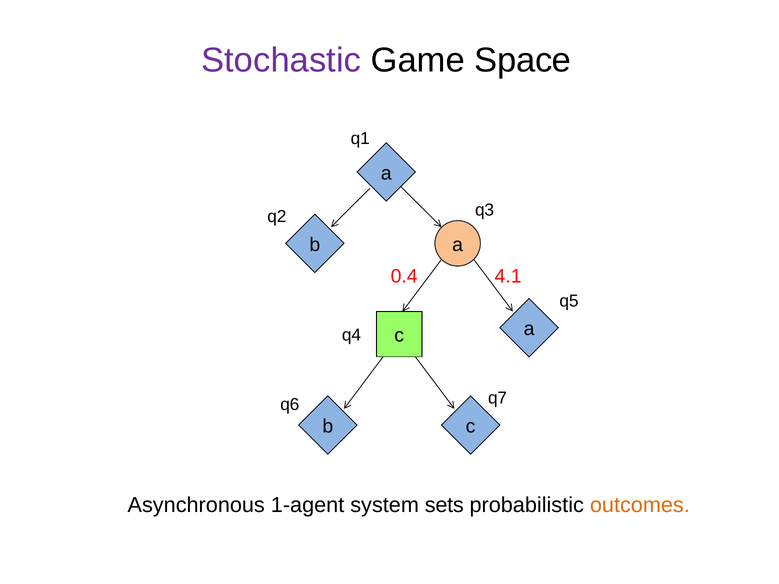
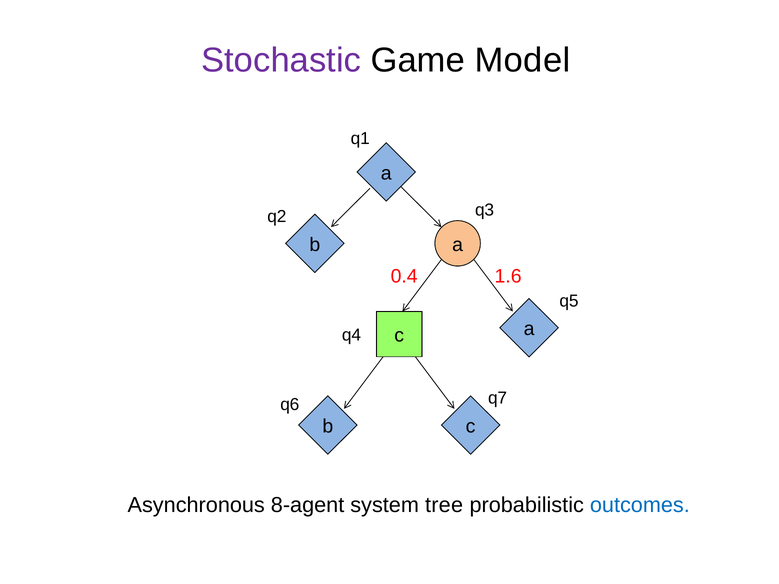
Space: Space -> Model (523, 61)
4.1: 4.1 -> 1.6 (508, 277)
1-agent: 1-agent -> 8-agent (308, 505)
sets: sets -> tree (444, 505)
outcomes colour: orange -> blue (640, 505)
